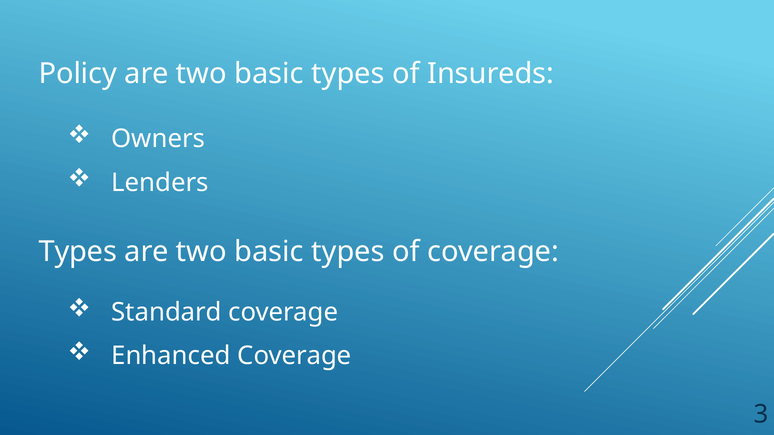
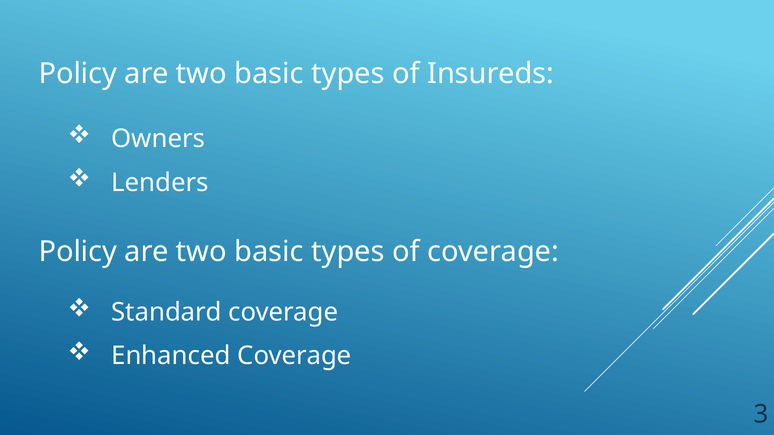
Types: Types -> Policy (78, 252)
